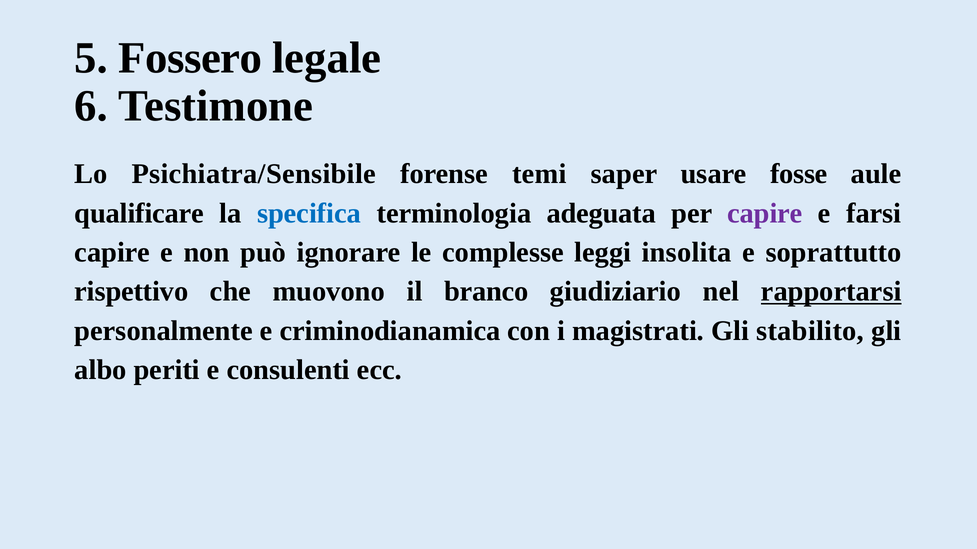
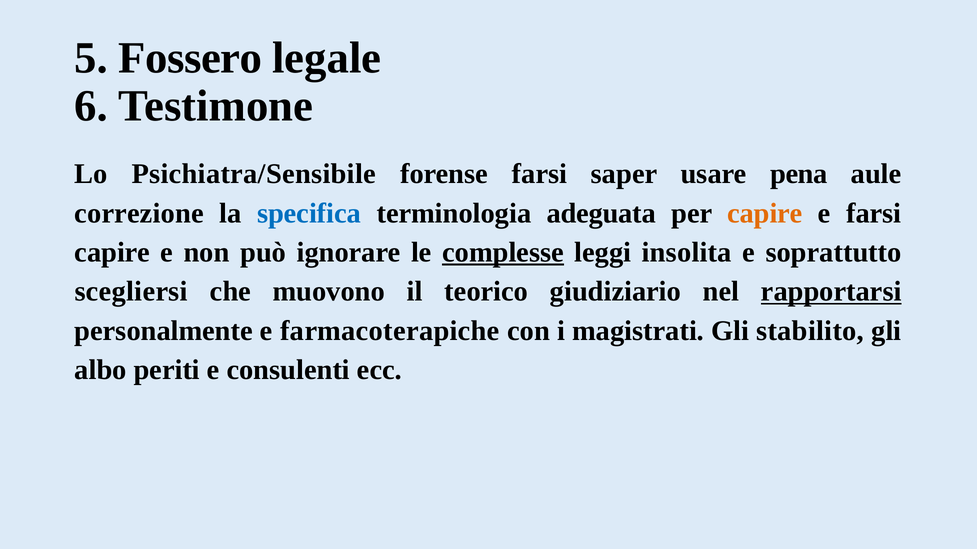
forense temi: temi -> farsi (540, 174)
fosse: fosse -> pena (799, 174)
qualificare: qualificare -> correzione (139, 213)
capire colour: purple -> orange (765, 213)
complesse underline: none -> present (503, 253)
rispettivo: rispettivo -> scegliersi (131, 292)
branco: branco -> teorico (486, 292)
criminodianamica: criminodianamica -> farmacoterapiche (390, 331)
